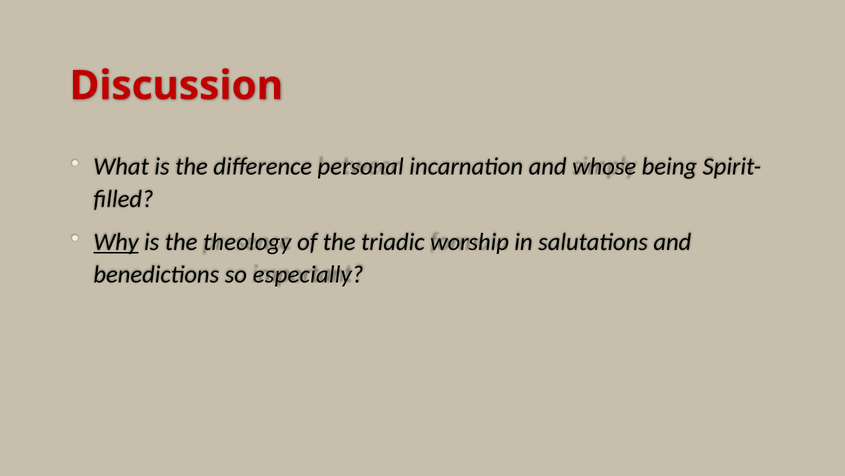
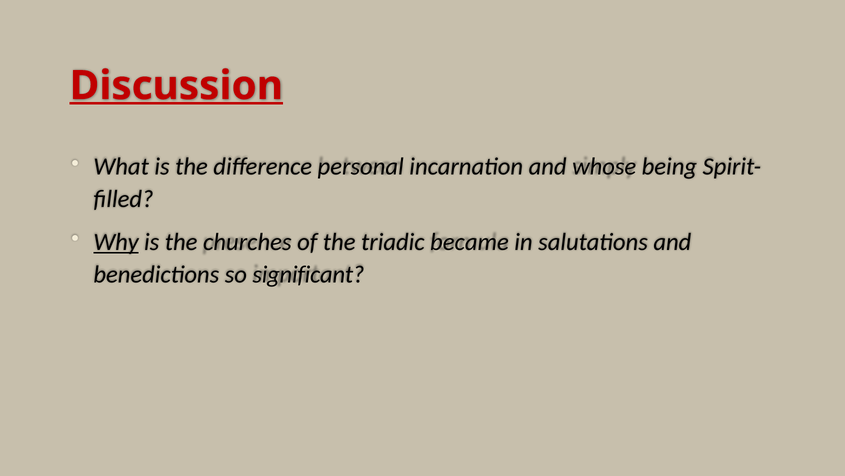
Discussion underline: none -> present (176, 86)
theology: theology -> churches (247, 242)
worship: worship -> became (469, 242)
especially: especially -> significant (308, 274)
